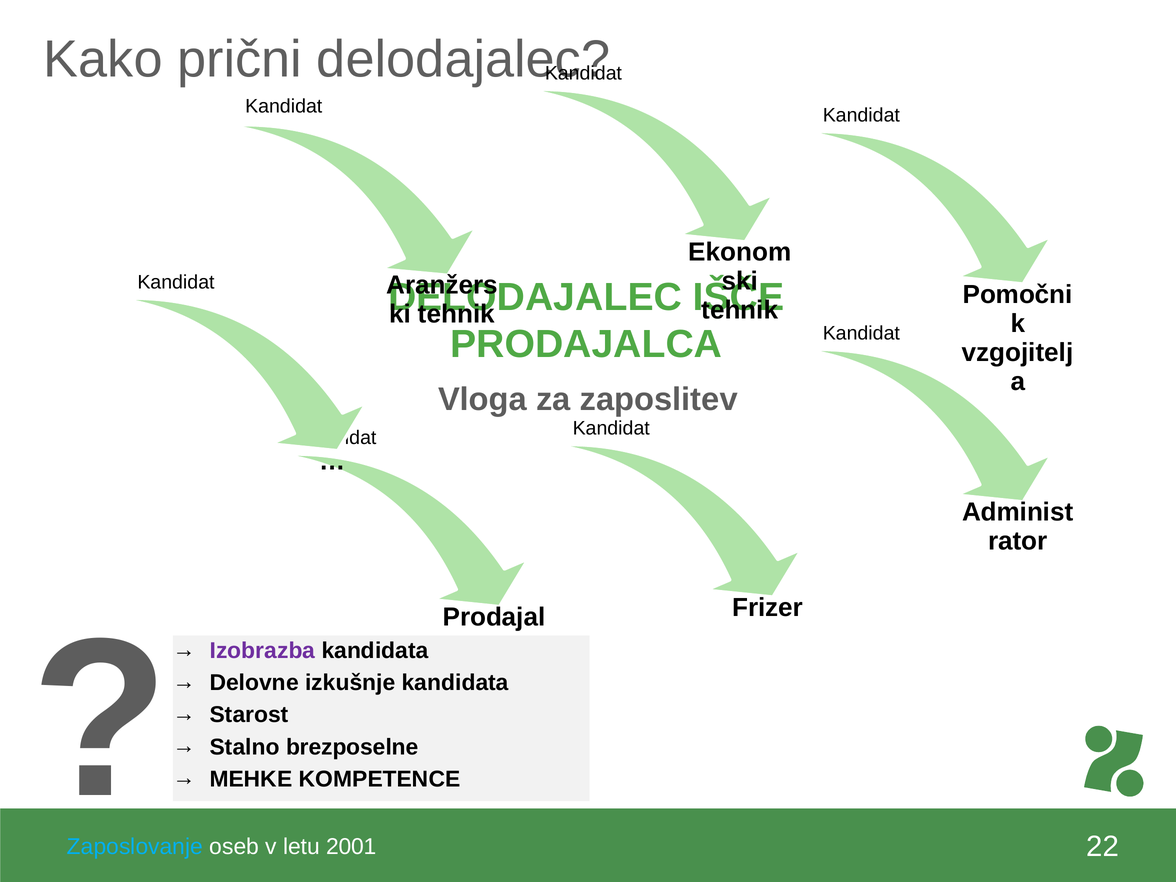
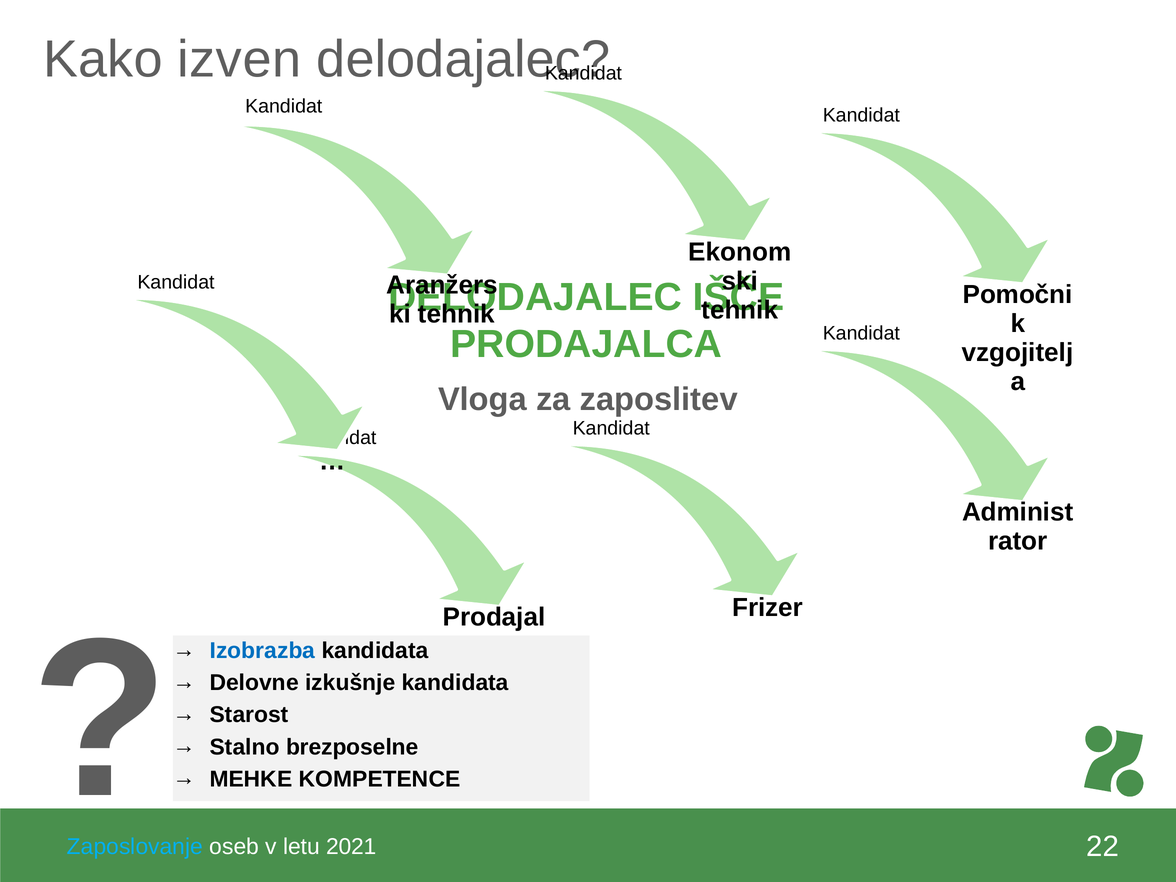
prični: prični -> izven (239, 59)
Izobrazba colour: purple -> blue (262, 651)
2001: 2001 -> 2021 (351, 847)
